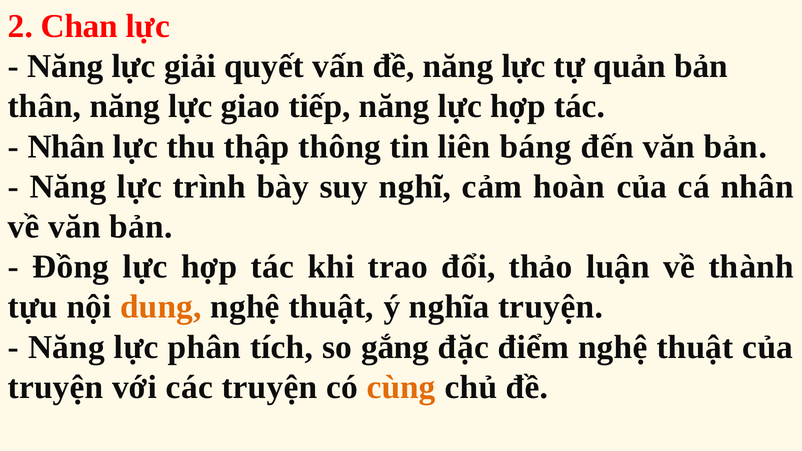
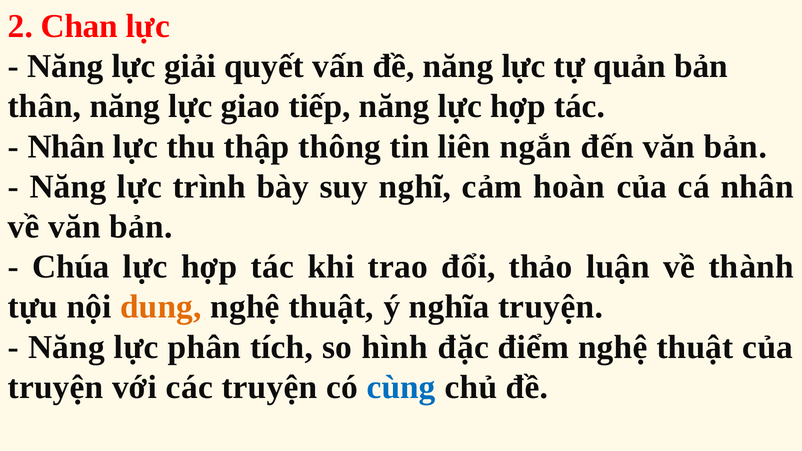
báng: báng -> ngắn (536, 147)
Đồng: Đồng -> Chúa (71, 267)
gắng: gắng -> hình (395, 347)
cùng colour: orange -> blue (401, 387)
